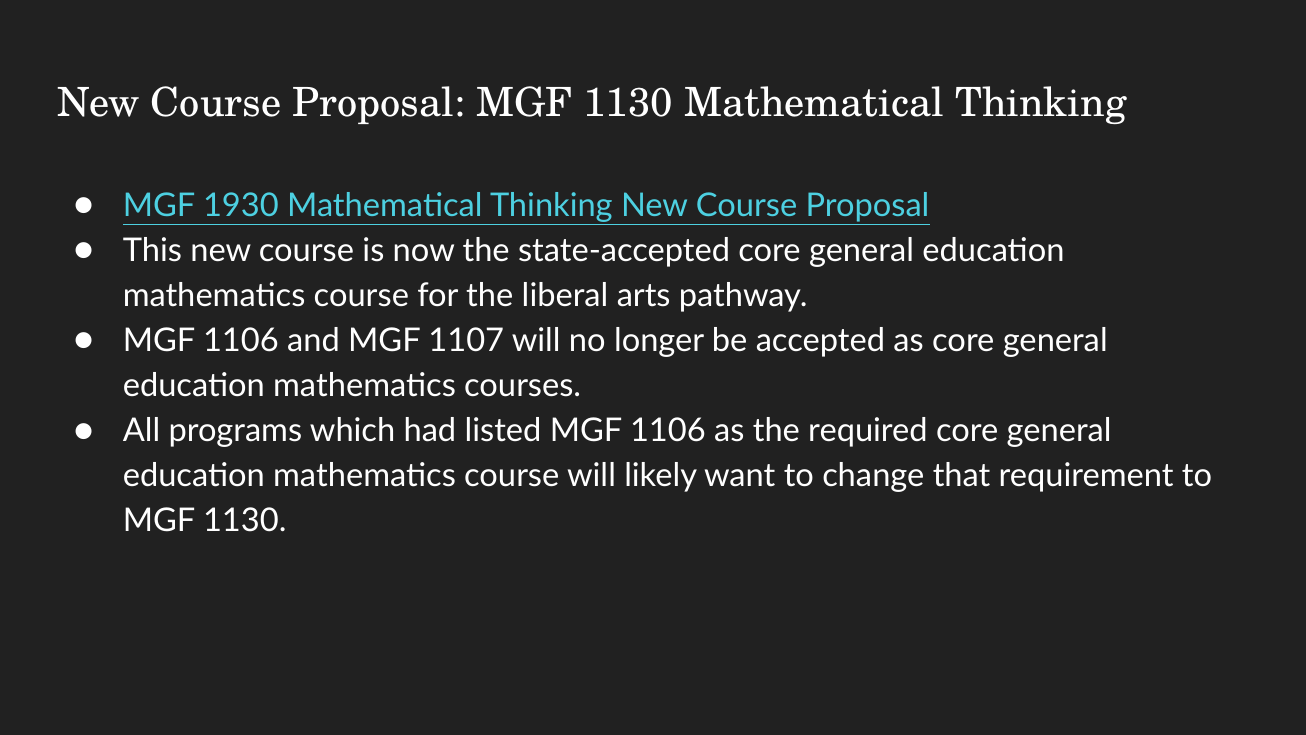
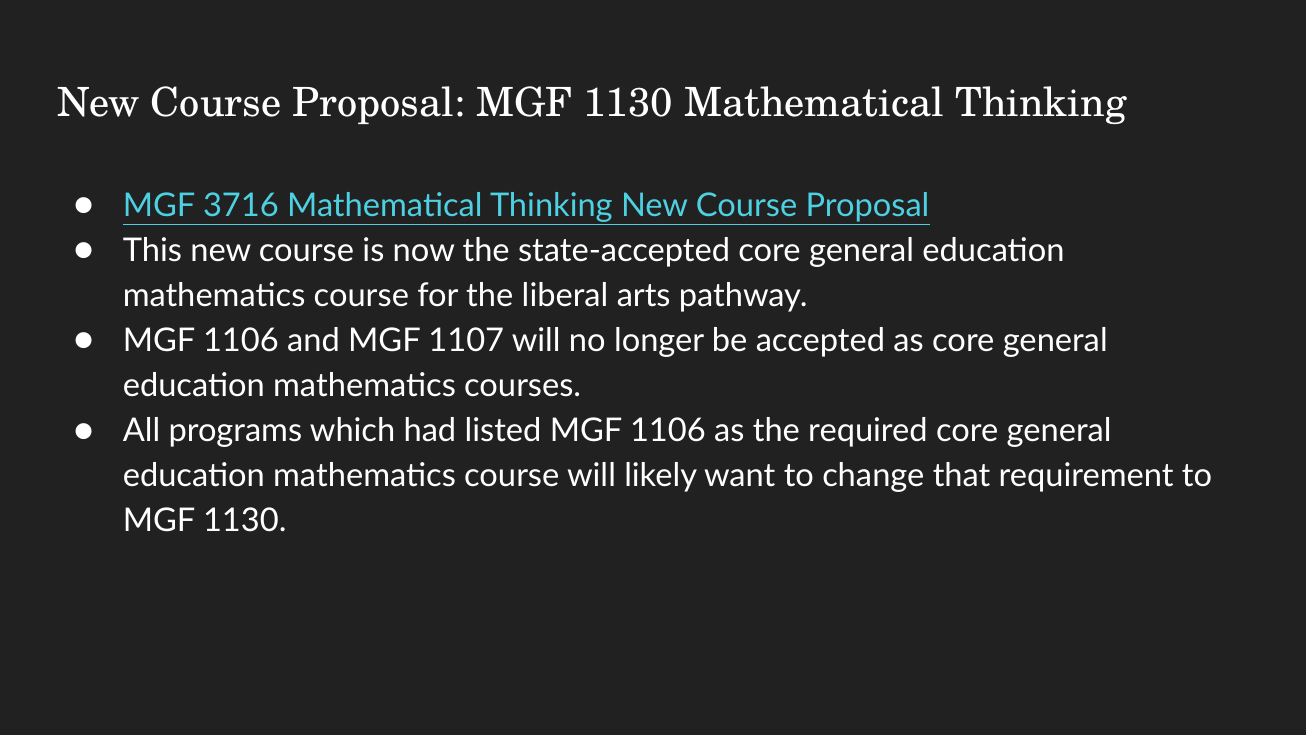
1930: 1930 -> 3716 (241, 205)
